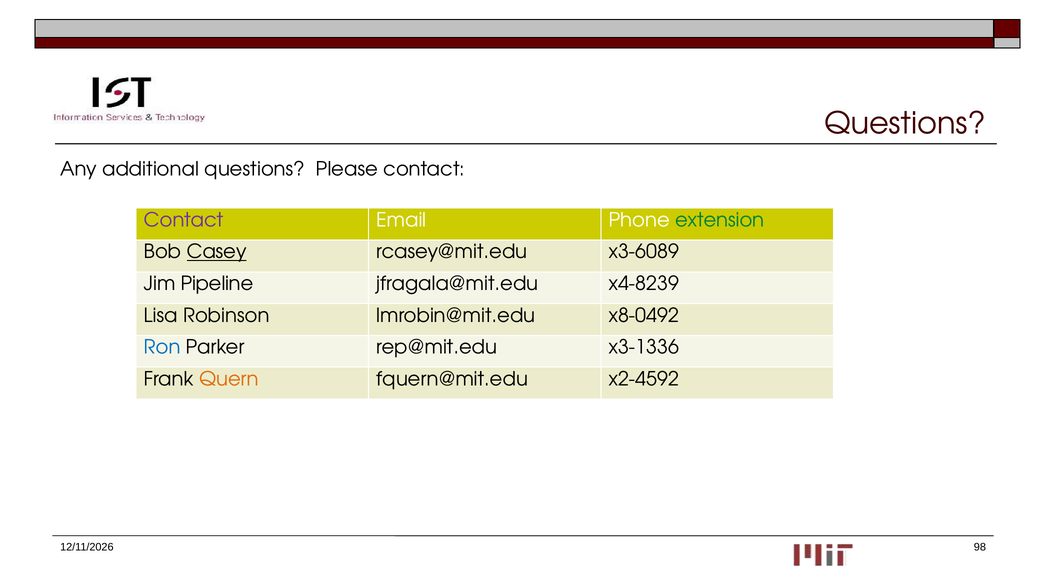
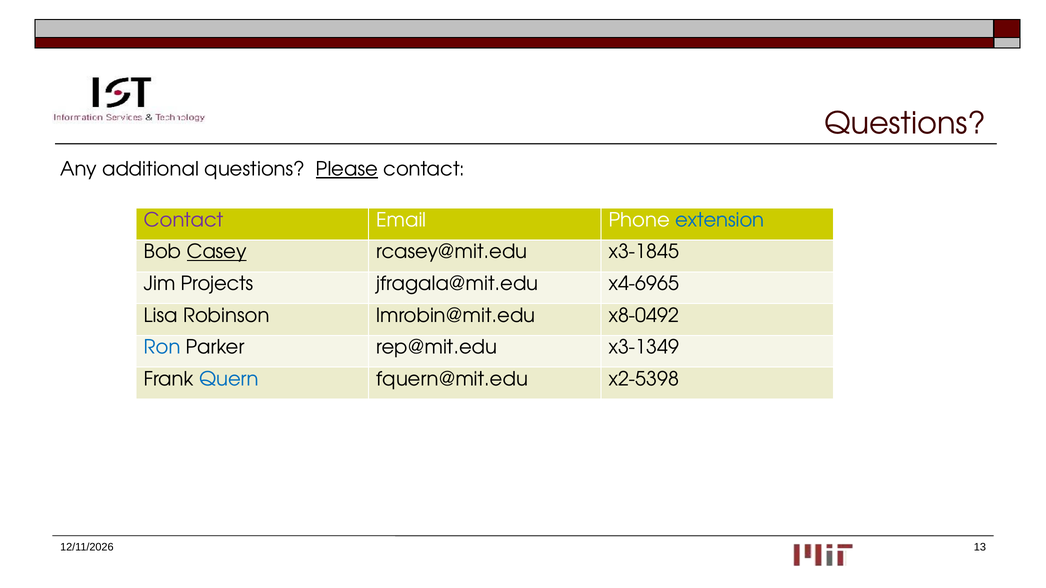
Please underline: none -> present (347, 169)
extension colour: green -> blue (720, 220)
x3-6089: x3-6089 -> x3-1845 (644, 252)
Pipeline: Pipeline -> Projects (217, 284)
x4-8239: x4-8239 -> x4-6965 (644, 284)
x3-1336: x3-1336 -> x3-1349 (644, 348)
Quern colour: orange -> blue (229, 379)
x2-4592: x2-4592 -> x2-5398 (644, 379)
98: 98 -> 13 (980, 547)
